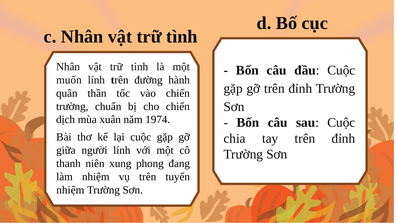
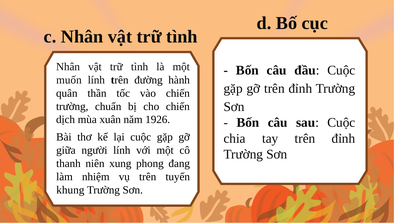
1974: 1974 -> 1926 (158, 120)
nhiệm: nhiệm -> khung (70, 190)
